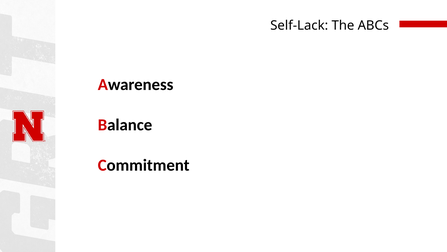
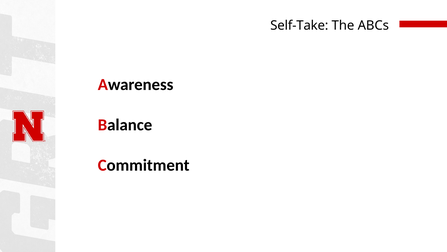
Self-Lack: Self-Lack -> Self-Take (299, 25)
